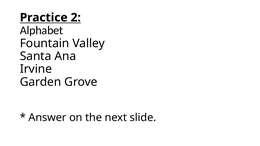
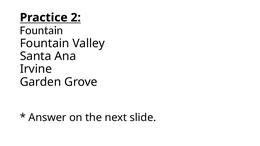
Alphabet: Alphabet -> Fountain (41, 30)
